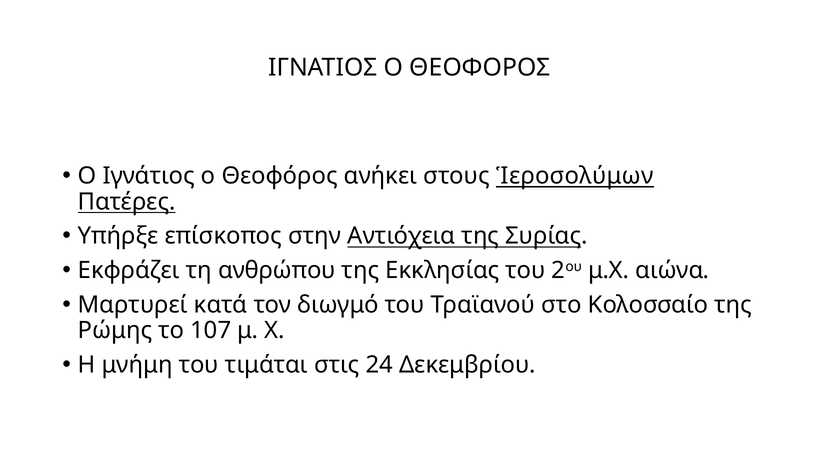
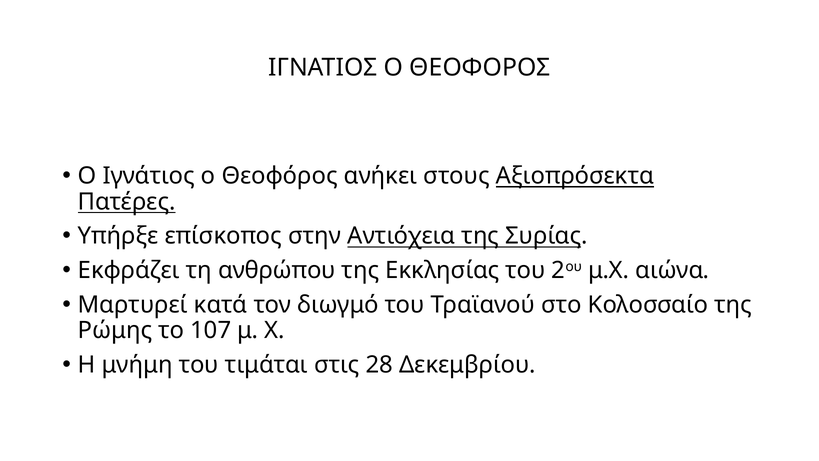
Ἱεροσολύμων: Ἱεροσολύμων -> Αξιοπρόσεκτα (575, 176)
24: 24 -> 28 (379, 365)
